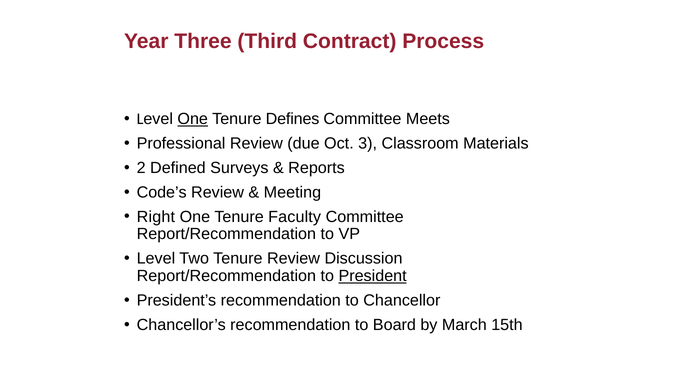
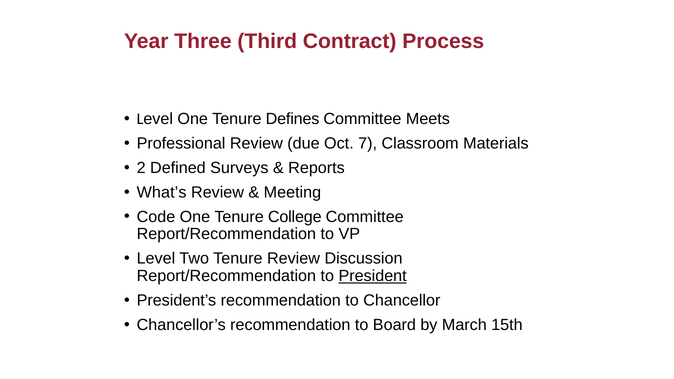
One underline: present -> none (193, 119)
3: 3 -> 7 (368, 143)
Code’s: Code’s -> What’s (162, 192)
Right: Right -> Code (156, 217)
Faculty: Faculty -> College (295, 217)
